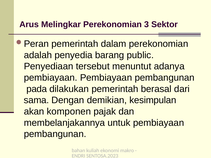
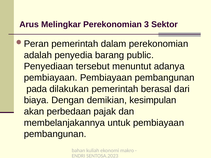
sama: sama -> biaya (36, 100)
komponen: komponen -> perbedaan (69, 112)
